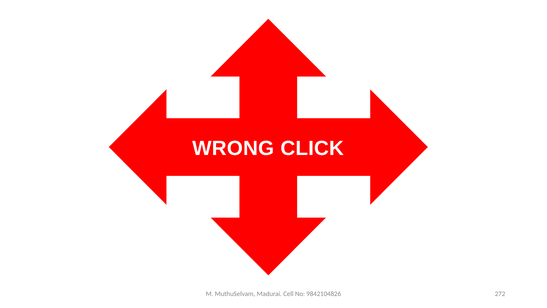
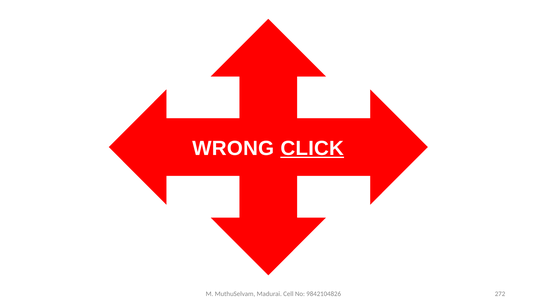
CLICK underline: none -> present (312, 148)
